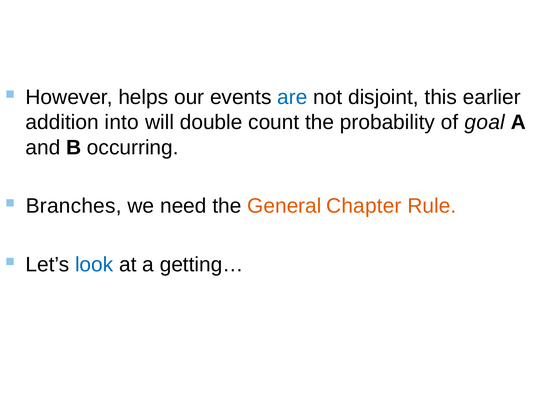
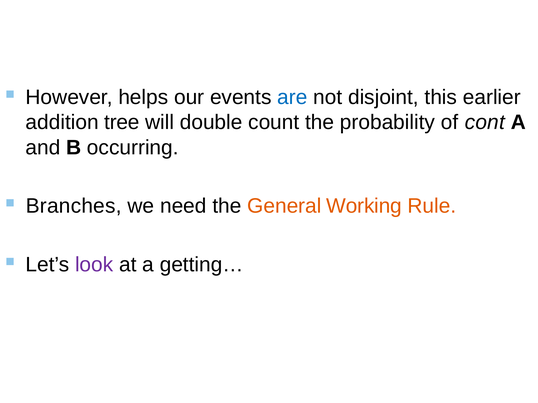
into: into -> tree (122, 123)
goal: goal -> cont (485, 123)
Chapter: Chapter -> Working (364, 206)
look colour: blue -> purple (94, 265)
